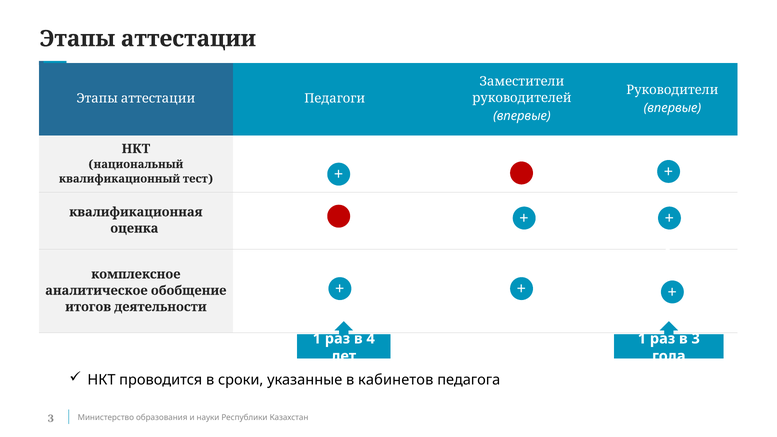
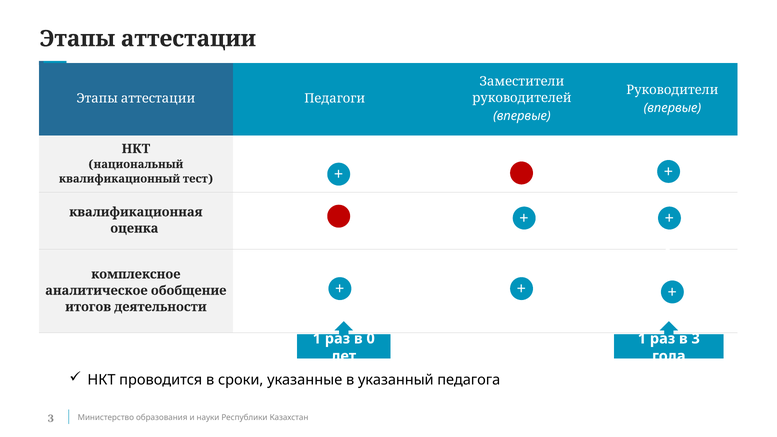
4: 4 -> 0 (371, 339)
кабинетов: кабинетов -> указанный (396, 380)
